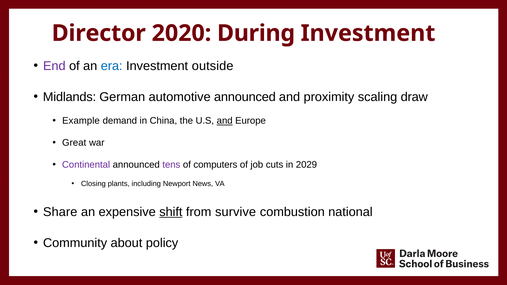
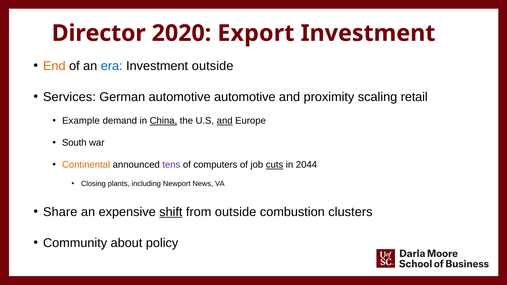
During: During -> Export (256, 33)
End colour: purple -> orange (54, 66)
Midlands: Midlands -> Services (69, 97)
automotive announced: announced -> automotive (245, 97)
draw: draw -> retail (414, 97)
China underline: none -> present (163, 121)
Great: Great -> South (74, 143)
Continental colour: purple -> orange (86, 165)
cuts underline: none -> present (275, 165)
2029: 2029 -> 2044 (306, 165)
from survive: survive -> outside (236, 212)
national: national -> clusters (350, 212)
